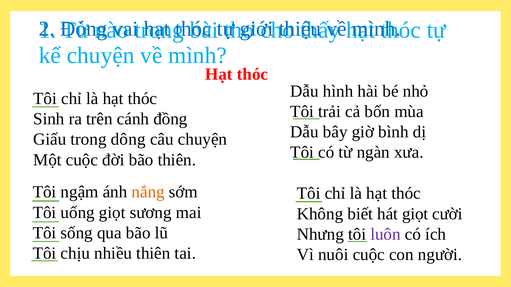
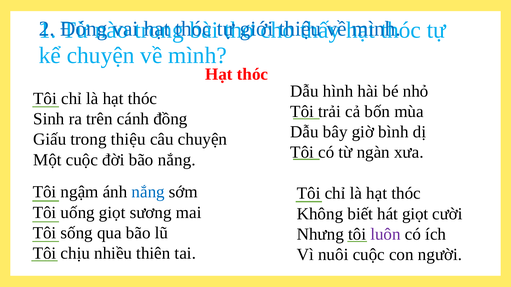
trong dông: dông -> thiệu (128, 140)
bão thiên: thiên -> nắng (177, 160)
nắng colour: orange -> blue (148, 192)
